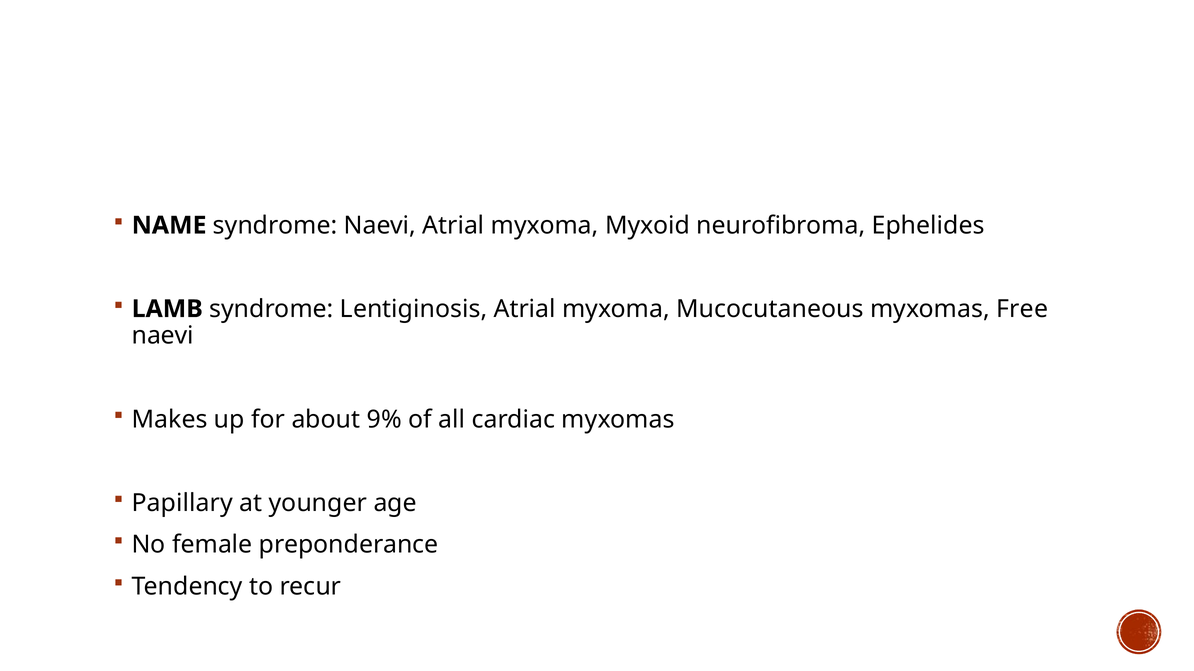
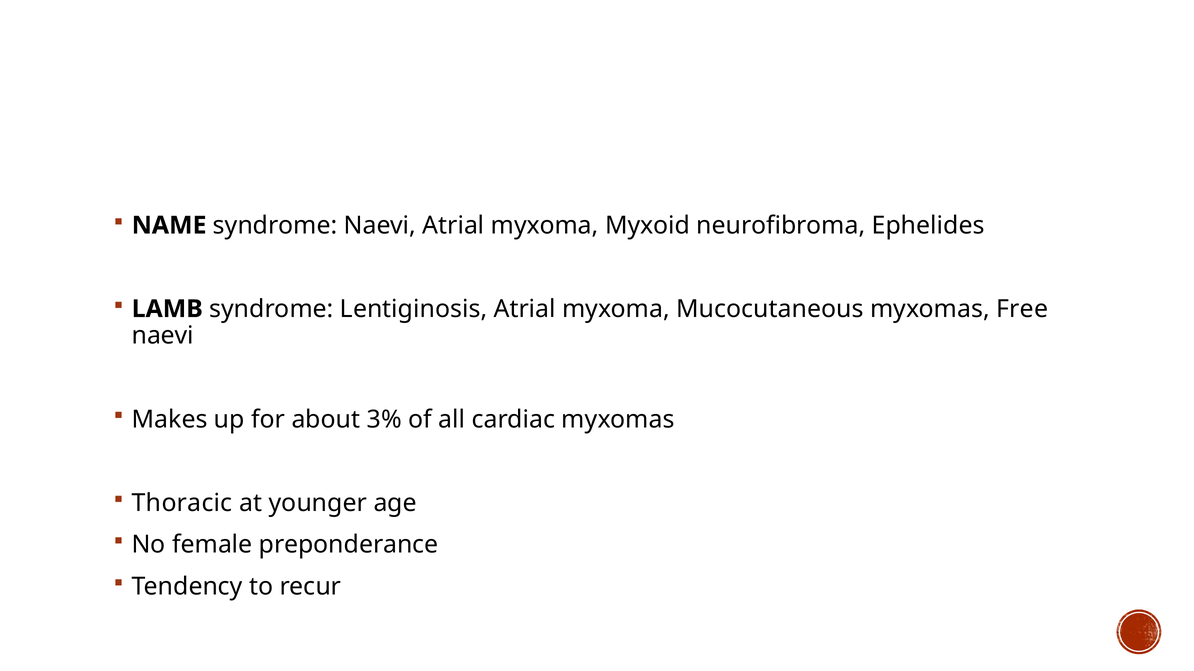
9%: 9% -> 3% (384, 420)
Papillary: Papillary -> Thoracic (182, 503)
